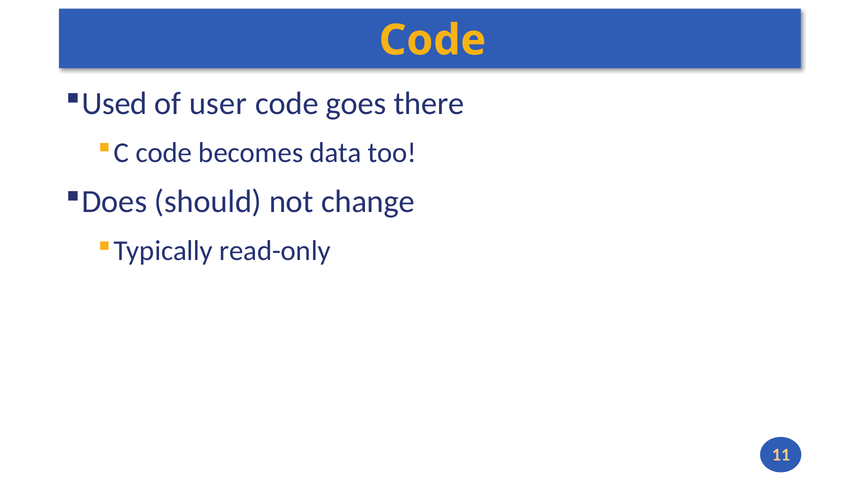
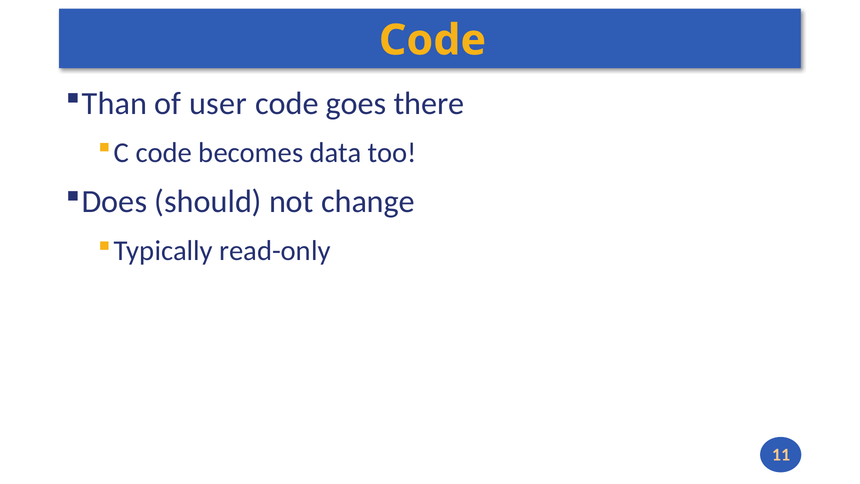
Used: Used -> Than (114, 104)
